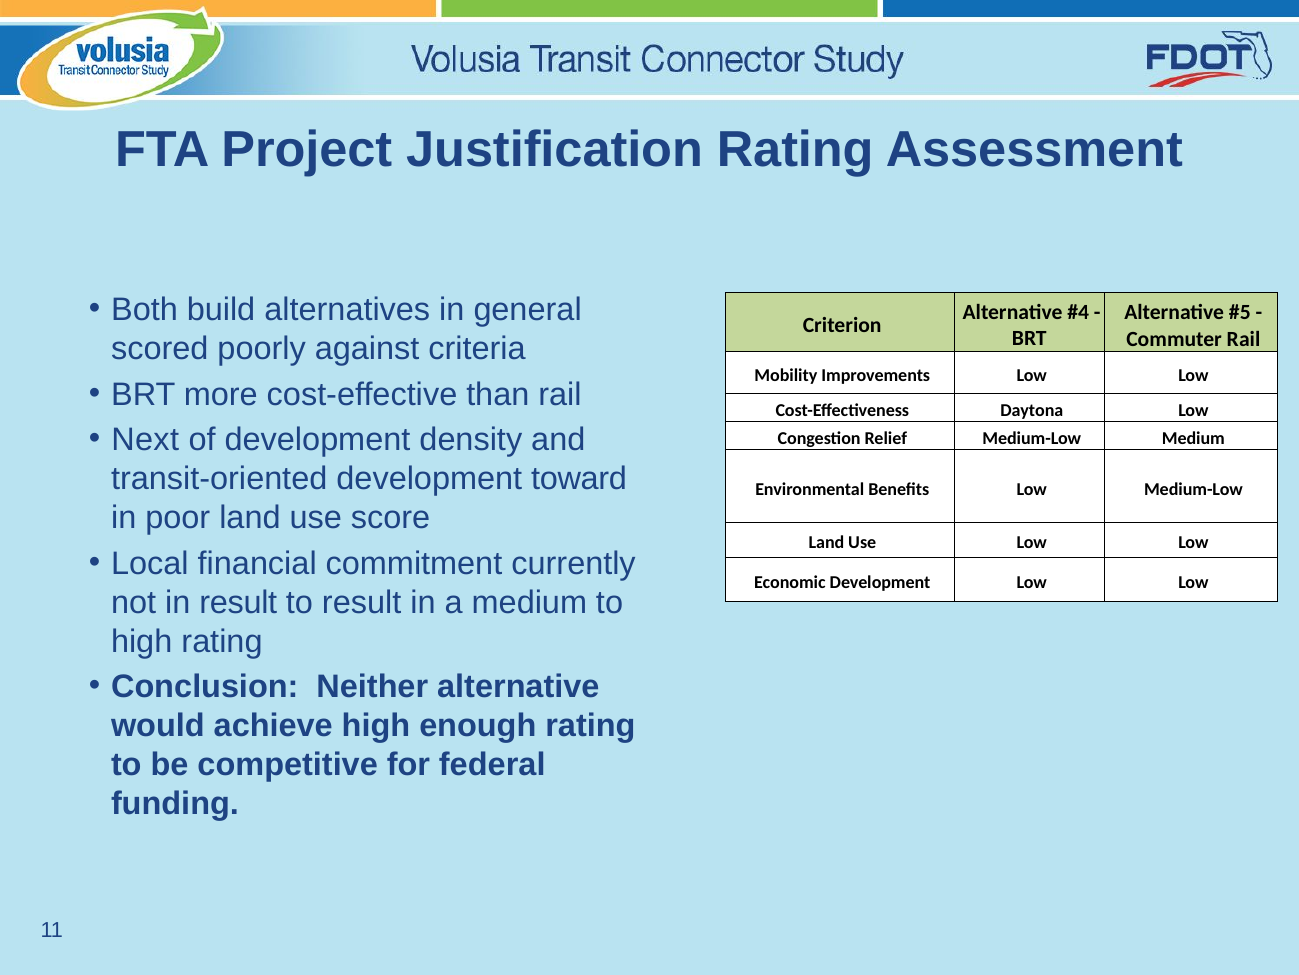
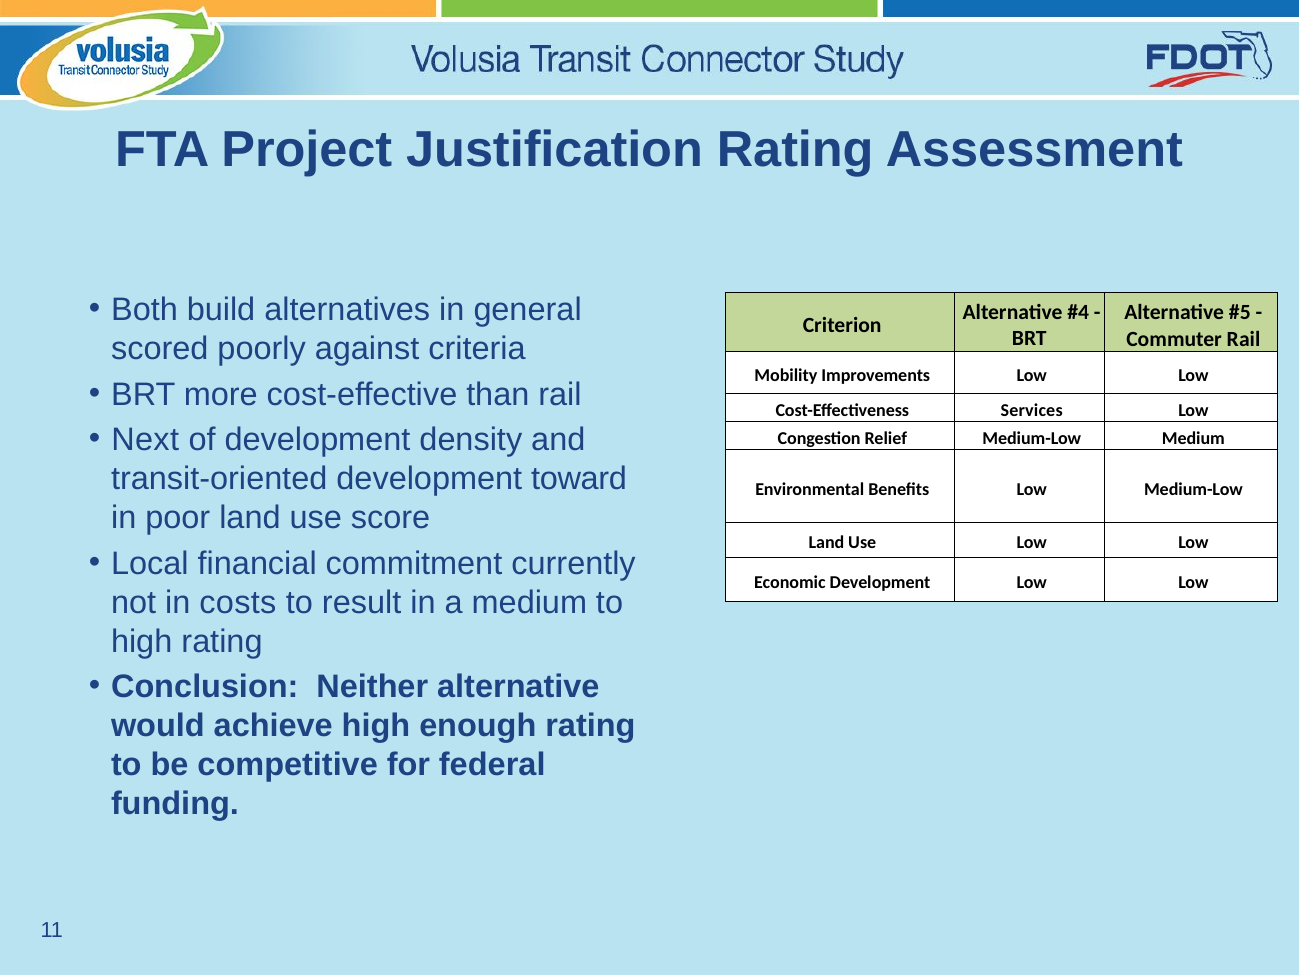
Daytona: Daytona -> Services (1032, 410)
in result: result -> costs (238, 602)
